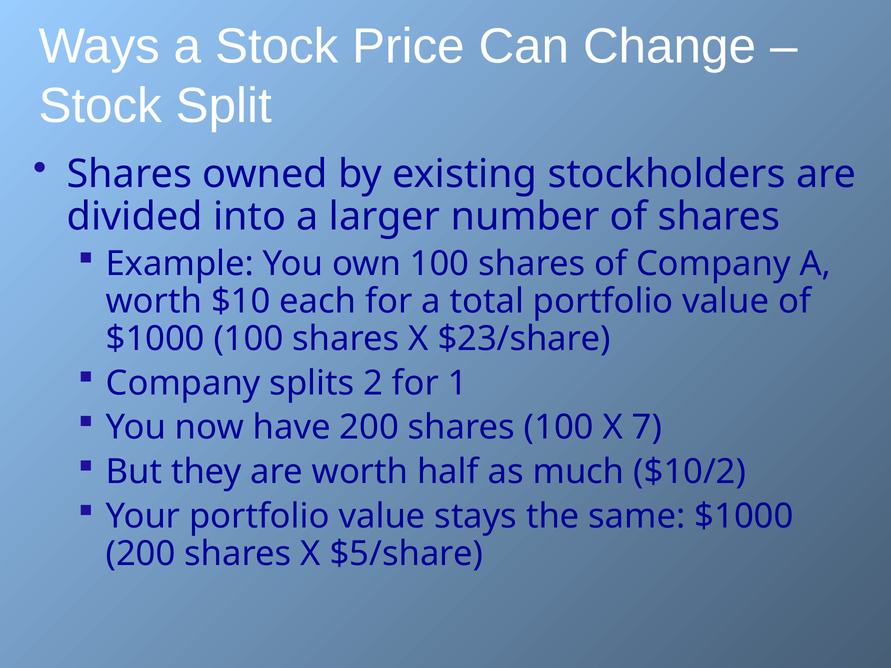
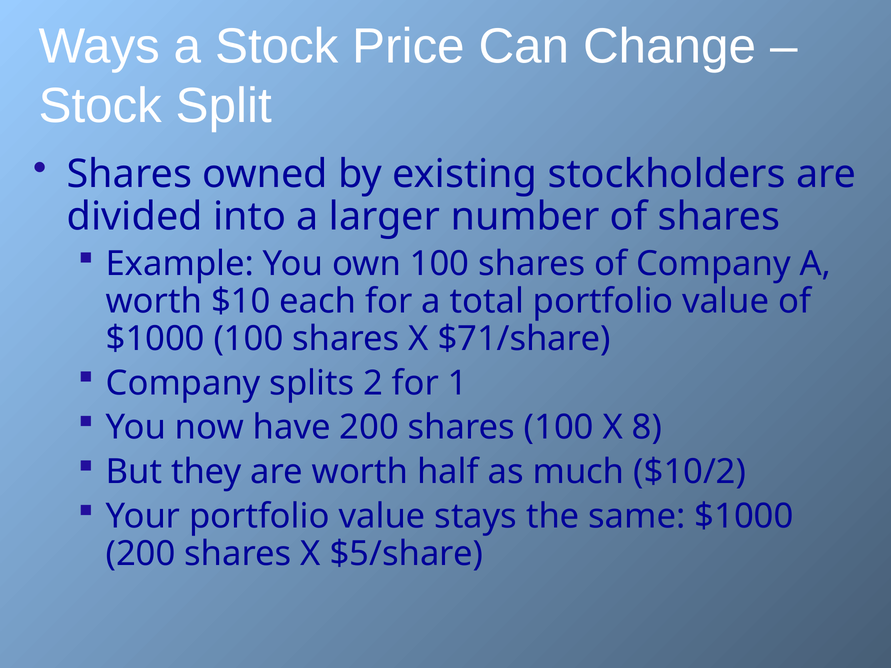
$23/share: $23/share -> $71/share (524, 339)
7: 7 -> 8 (647, 428)
